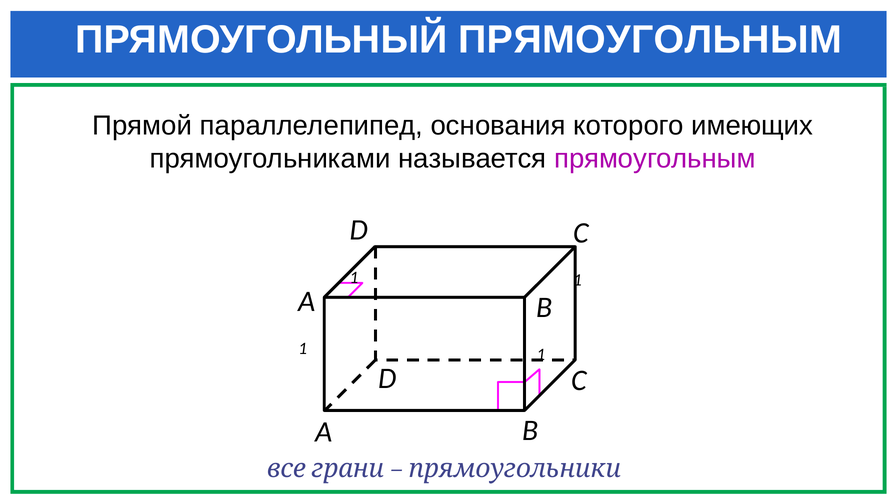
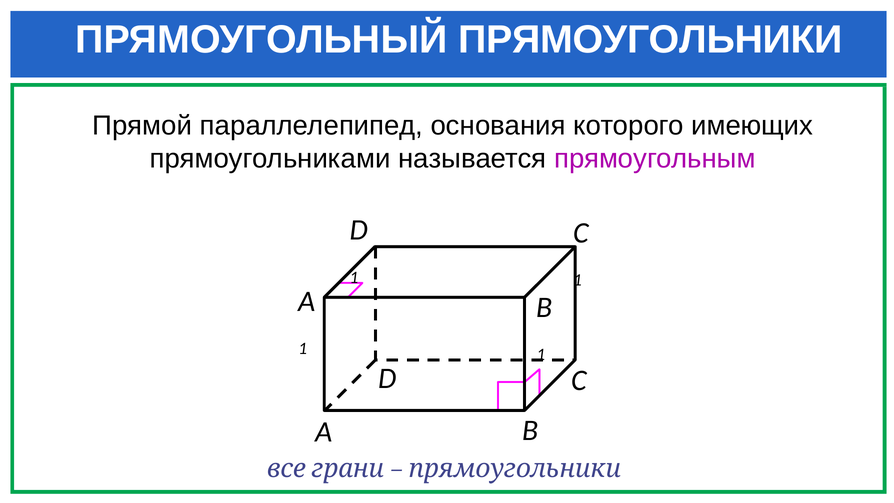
ПРЯМОУГОЛЬНЫЙ ПРЯМОУГОЛЬНЫМ: ПРЯМОУГОЛЬНЫМ -> ПРЯМОУГОЛЬНИКИ (650, 40)
